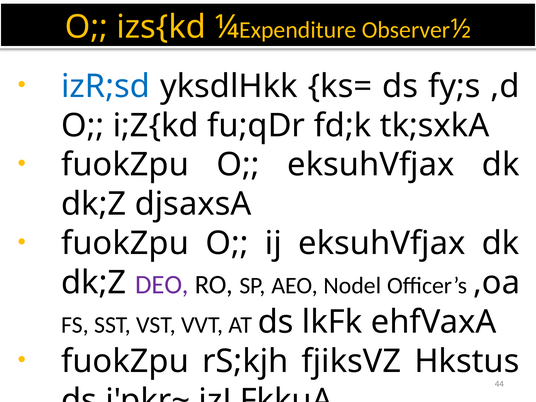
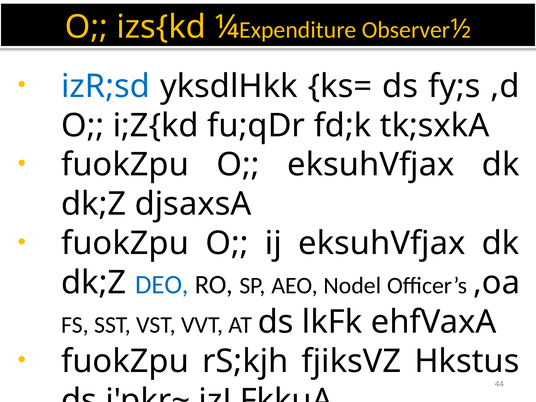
DEO colour: purple -> blue (162, 285)
